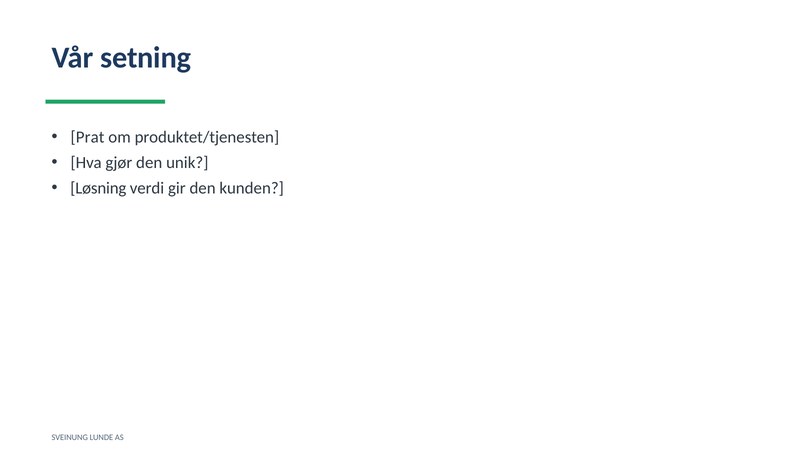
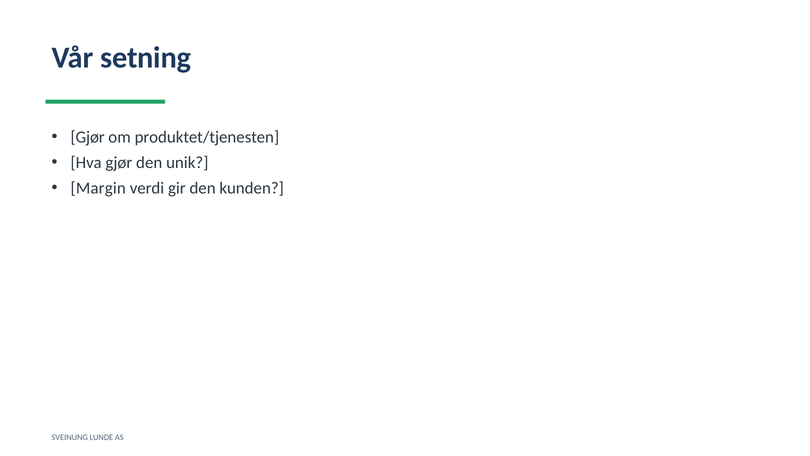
Prat: Prat -> Gjør (88, 137)
Løsning: Løsning -> Margin (98, 188)
